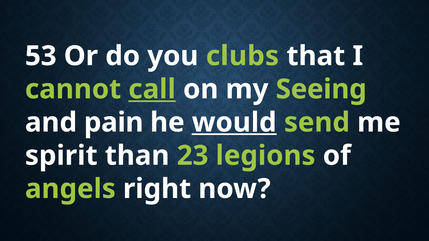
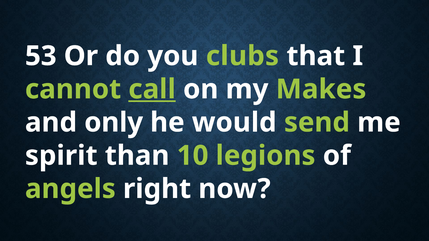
Seeing: Seeing -> Makes (321, 89)
pain: pain -> only (114, 123)
would underline: present -> none (234, 123)
23: 23 -> 10 (193, 156)
